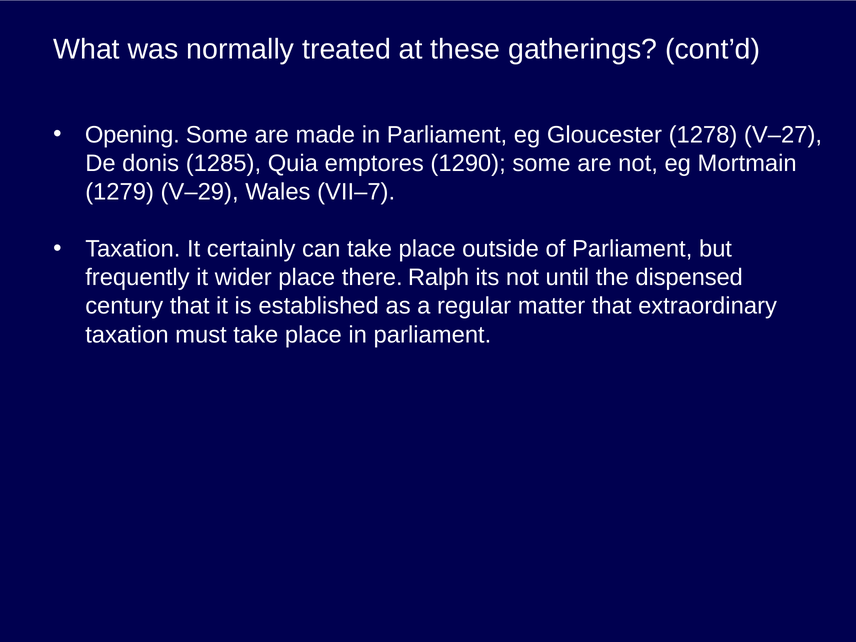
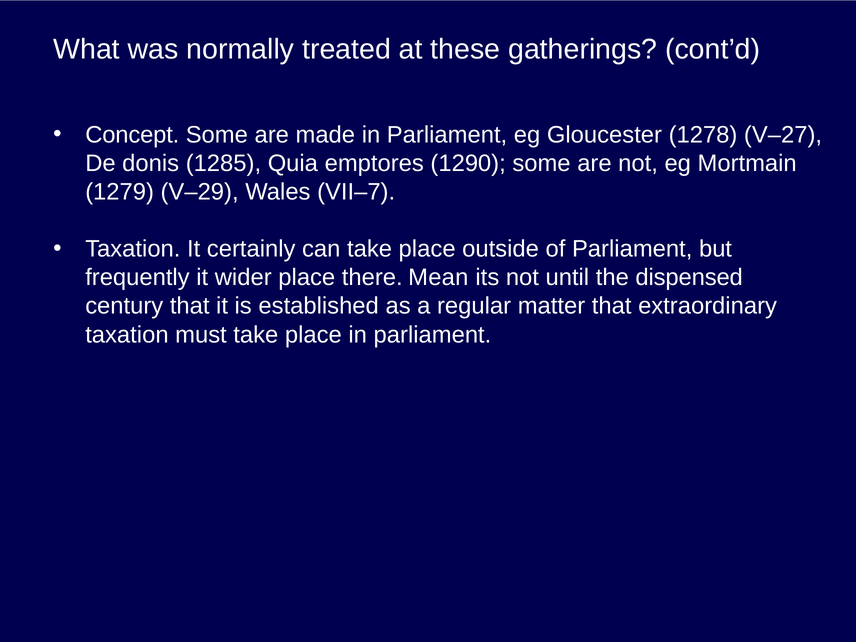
Opening: Opening -> Concept (132, 135)
Ralph: Ralph -> Mean (438, 278)
